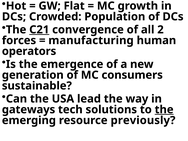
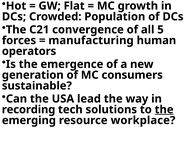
C21 underline: present -> none (39, 30)
2: 2 -> 5 (160, 30)
gateways: gateways -> recording (29, 110)
previously: previously -> workplace (143, 120)
